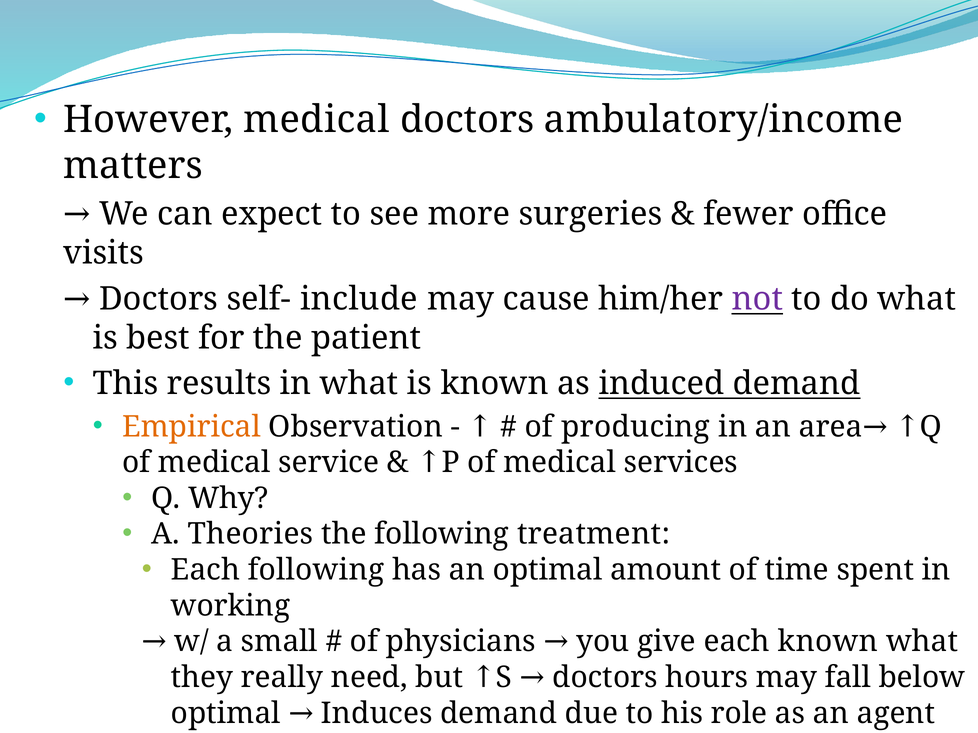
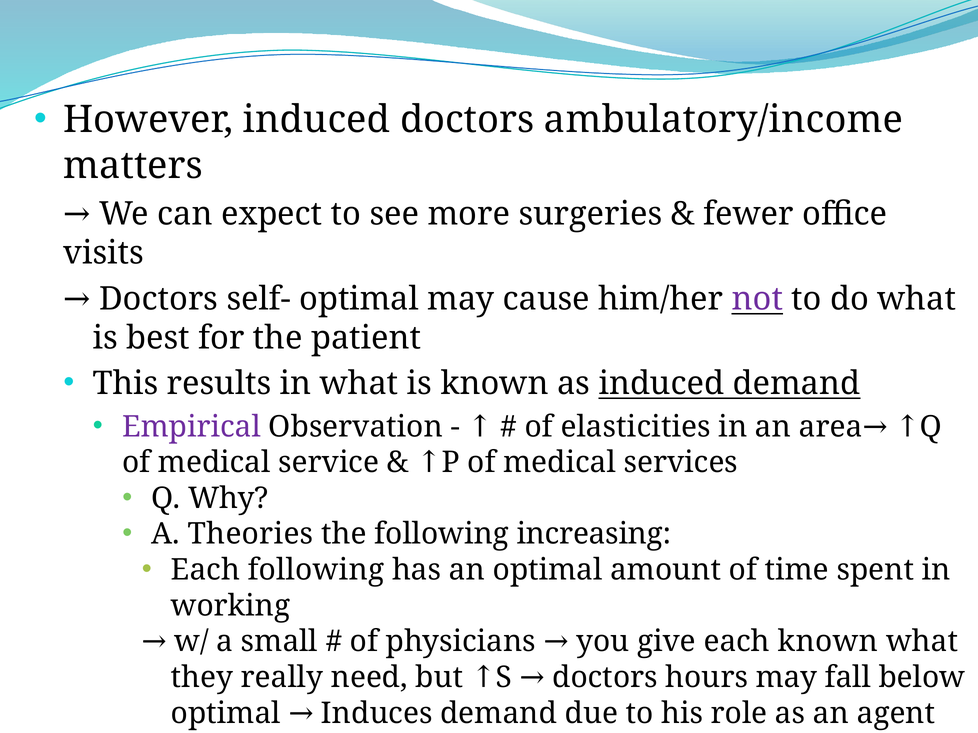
However medical: medical -> induced (317, 120)
self- include: include -> optimal (359, 299)
Empirical colour: orange -> purple (191, 427)
producing: producing -> elasticities (636, 427)
treatment: treatment -> increasing (594, 535)
